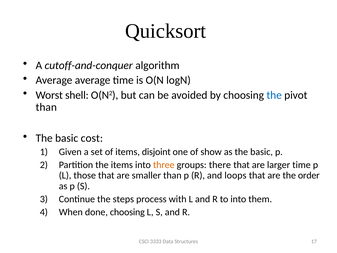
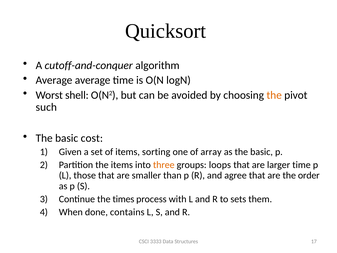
the colour: blue -> orange (274, 95)
than: than -> such (46, 107)
disjoint: disjoint -> sorting (156, 152)
show: show -> array (211, 152)
there: there -> loops (220, 165)
loops: loops -> agree (236, 175)
steps: steps -> times (123, 199)
to into: into -> sets (238, 199)
done choosing: choosing -> contains (127, 212)
